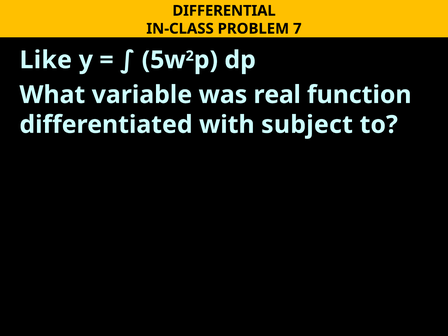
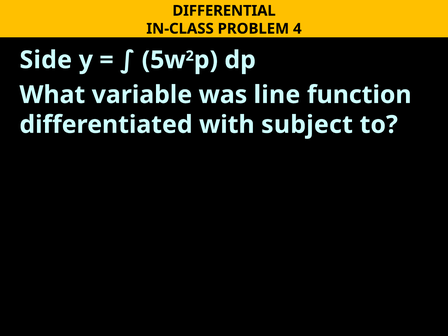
7: 7 -> 4 (297, 29)
Like: Like -> Side (46, 60)
real: real -> line (277, 95)
